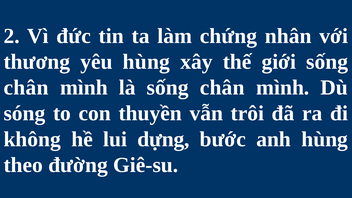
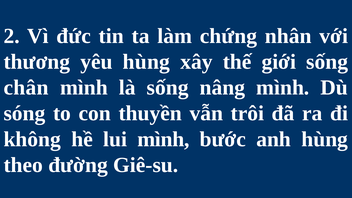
là sống chân: chân -> nâng (222, 88)
lui dựng: dựng -> mình (163, 139)
